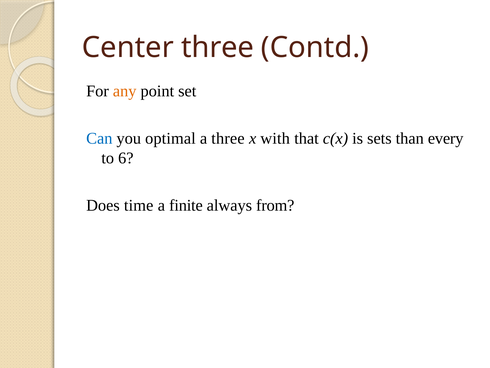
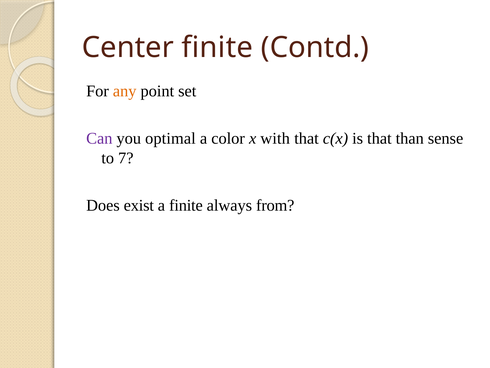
Center three: three -> finite (217, 47)
Can colour: blue -> purple (99, 138)
a three: three -> color (228, 138)
is sets: sets -> that (379, 138)
every: every -> sense (446, 138)
6: 6 -> 7 (126, 158)
time: time -> exist (139, 205)
